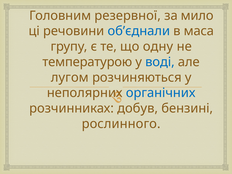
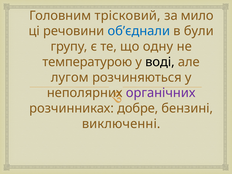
резервної: резервної -> трісковий (128, 16)
маса: маса -> були (199, 31)
воді colour: blue -> black (160, 62)
органічних colour: blue -> purple (161, 93)
добув: добув -> добре (138, 108)
рослинного: рослинного -> виключенні (121, 124)
